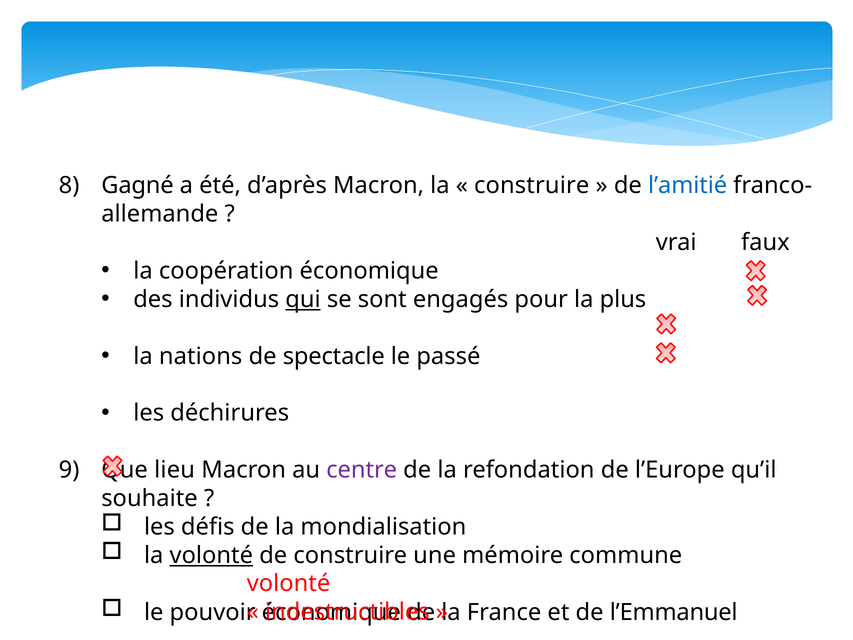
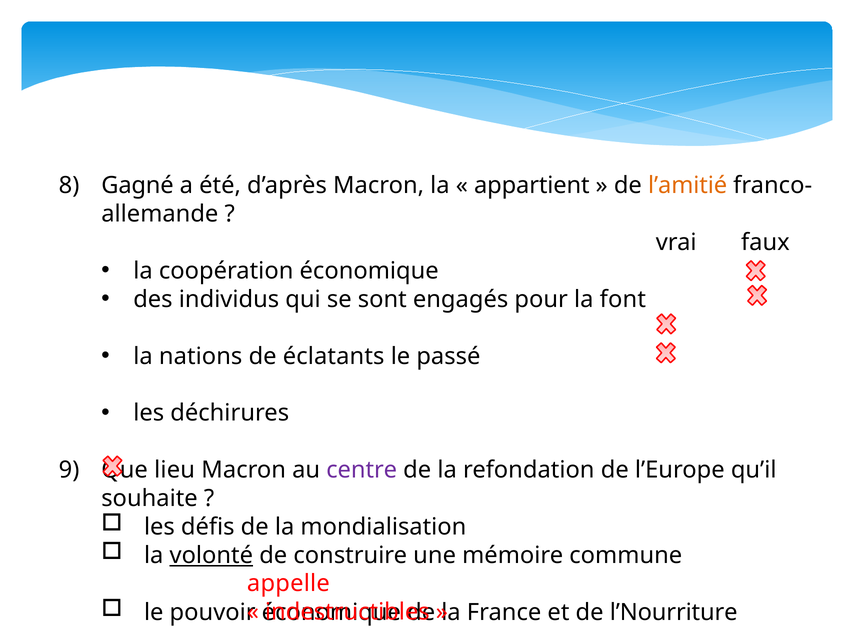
construire: construire -> appartient (532, 185)
l’amitié colour: blue -> orange (688, 185)
qui underline: present -> none (303, 299)
plus: plus -> font (623, 299)
spectacle: spectacle -> éclatants (334, 356)
volonté: volonté -> appelle (288, 583)
l’Emmanuel: l’Emmanuel -> l’Nourriture (674, 612)
